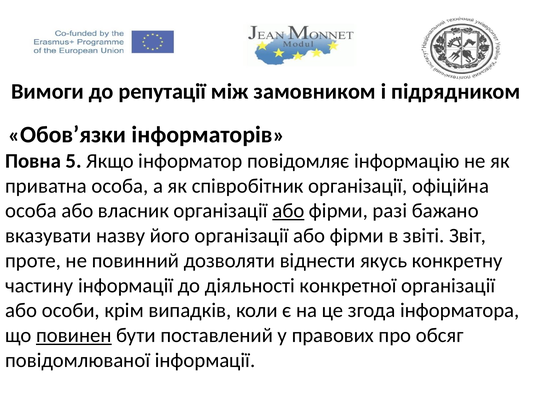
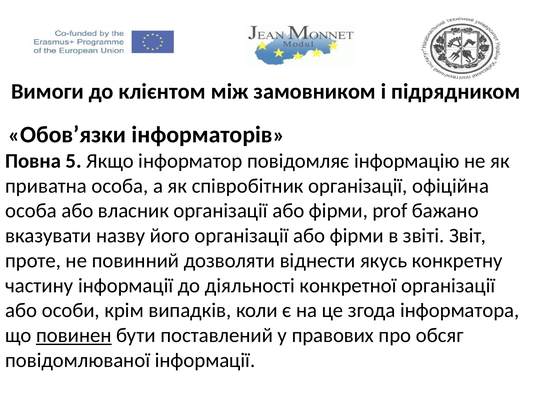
репутації: репутації -> клієнтом (162, 92)
або underline: present -> none (288, 211)
разі: разі -> prof (390, 211)
